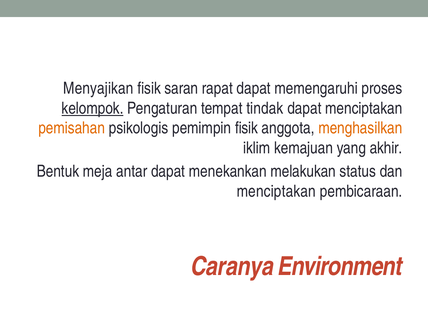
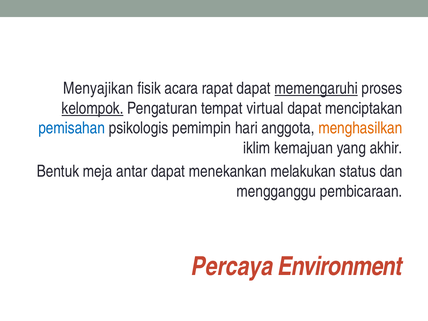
saran: saran -> acara (181, 88)
memengaruhi underline: none -> present (316, 88)
tindak: tindak -> virtual (265, 108)
pemisahan colour: orange -> blue (72, 128)
pemimpin fisik: fisik -> hari (246, 128)
menciptakan: menciptakan -> mengganggu (276, 191)
Caranya: Caranya -> Percaya (232, 266)
